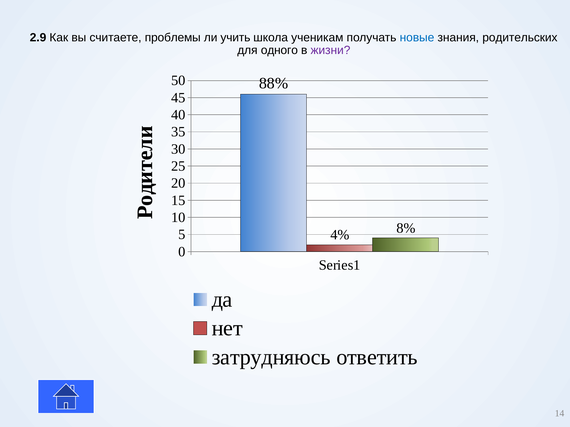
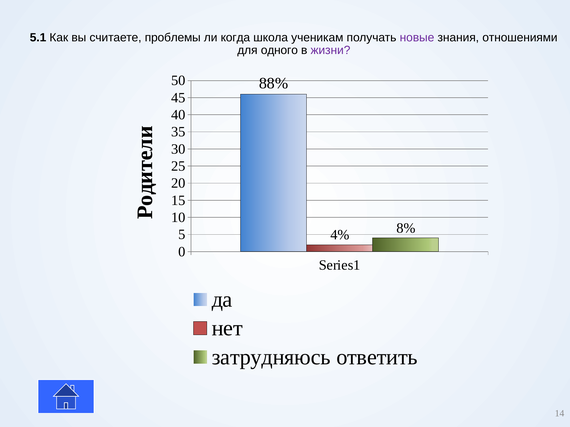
2.9: 2.9 -> 5.1 (38, 38)
учить: учить -> когда (235, 38)
новые colour: blue -> purple (417, 38)
родительских: родительских -> отношениями (520, 38)
